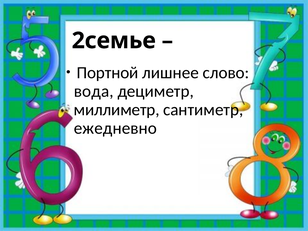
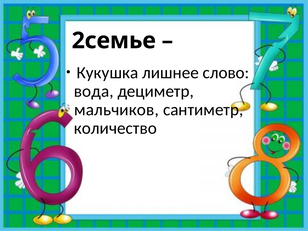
Портной: Портной -> Кукушка (107, 73)
миллиметр: миллиметр -> мальчиков (116, 110)
ежедневно: ежедневно -> количество (115, 128)
